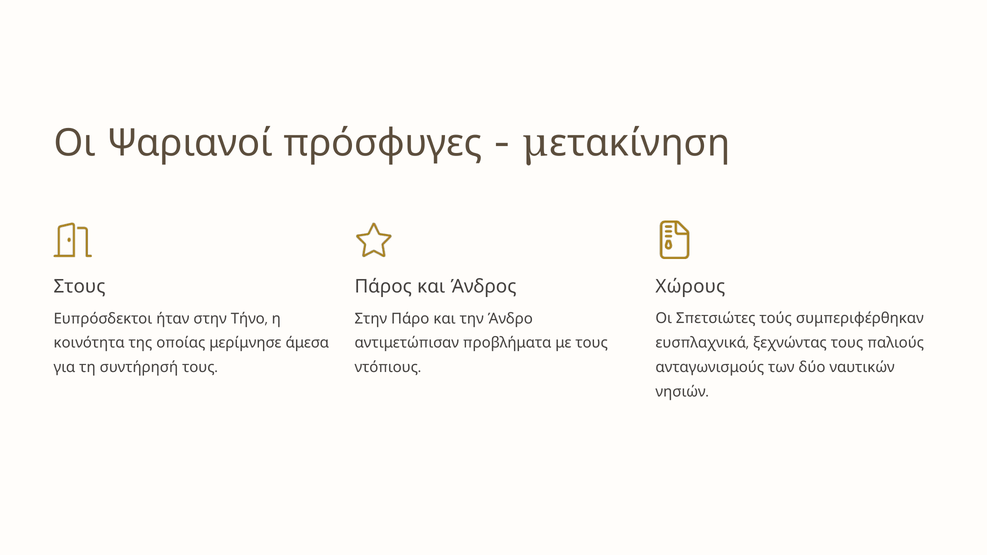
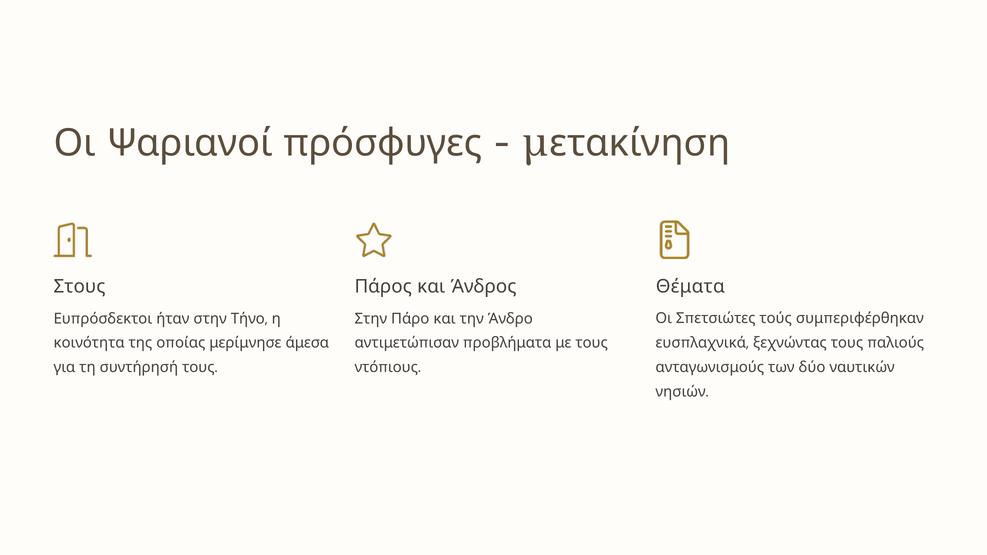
Χώρους: Χώρους -> Θέματα (690, 287)
